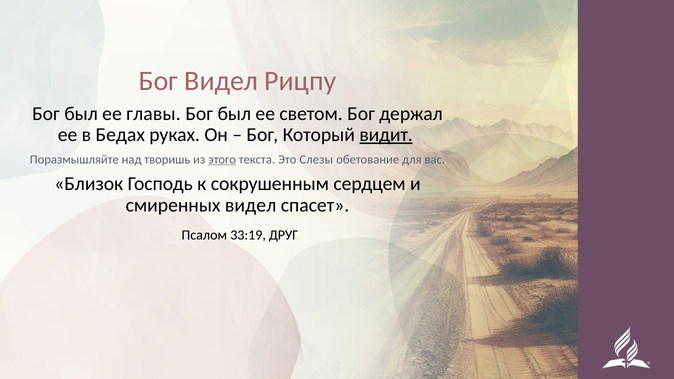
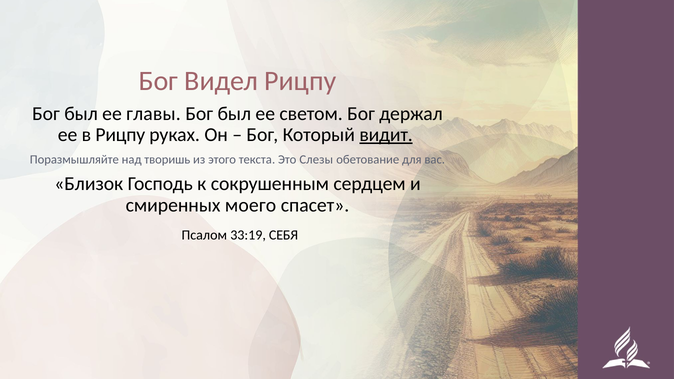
в Бедах: Бедах -> Рицпу (120, 135)
этого underline: present -> none (222, 159)
смиренных видел: видел -> моего (251, 205)
ДРУГ: ДРУГ -> СЕБЯ (284, 235)
